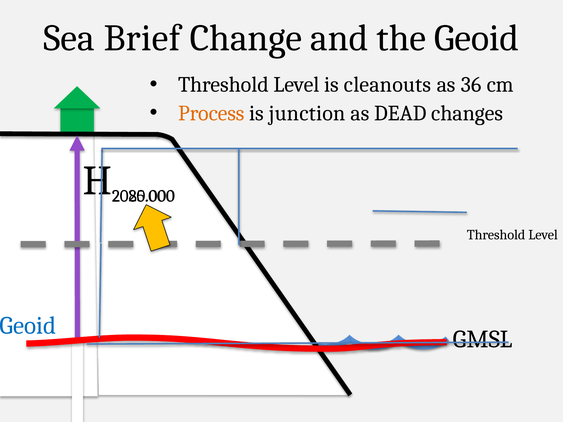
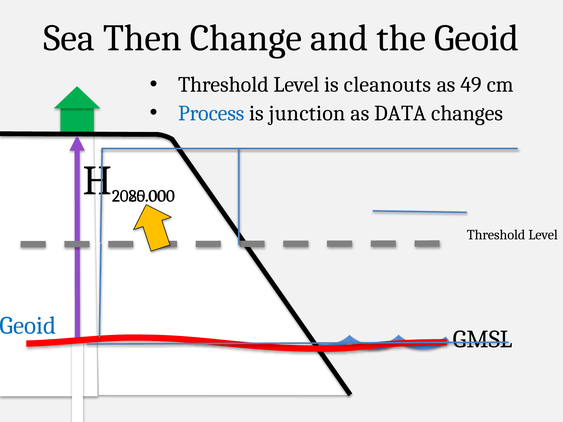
Brief: Brief -> Then (142, 38)
36: 36 -> 49 (471, 85)
Process colour: orange -> blue (211, 113)
DEAD: DEAD -> DATA (400, 113)
